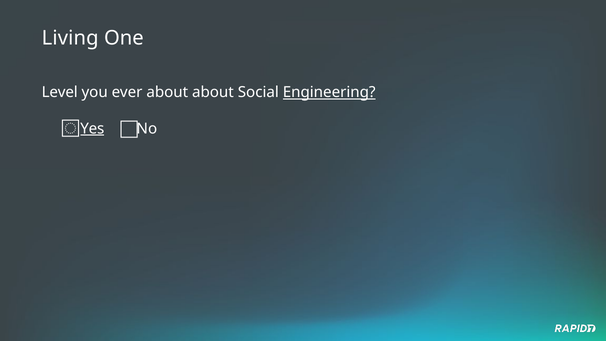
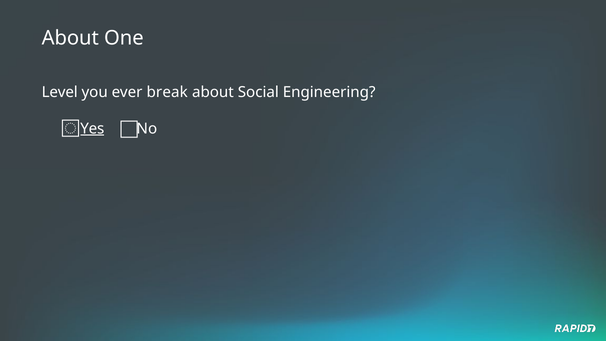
Living: Living -> About (70, 38)
ever about: about -> break (167, 92)
Engineering underline: present -> none (329, 92)
